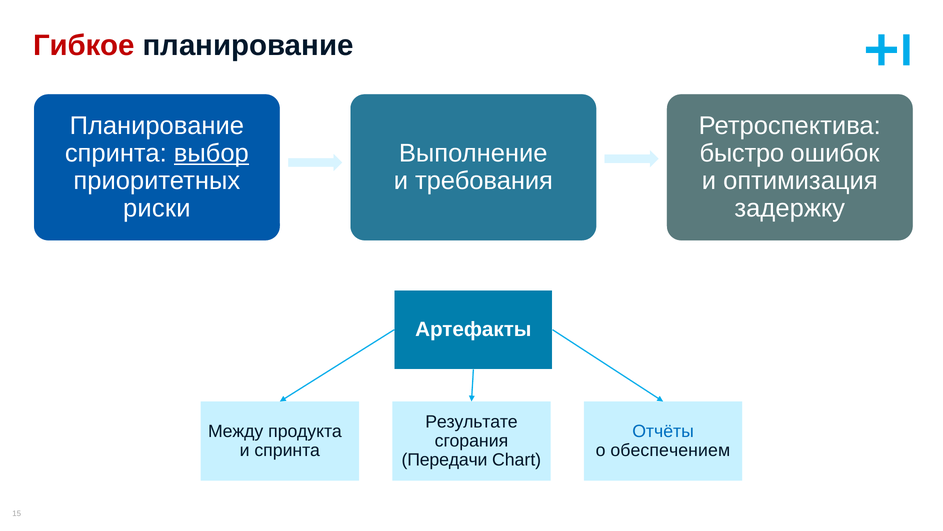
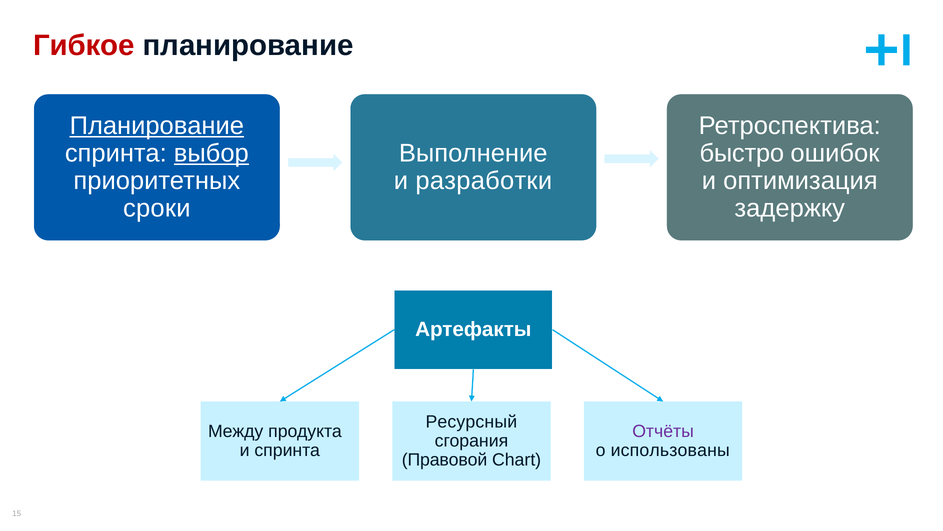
Планирование underline: none -> present (157, 126)
требования: требования -> разработки (484, 181)
риски: риски -> сроки (157, 208)
Результате: Результате -> Ресурсный (471, 421)
Отчёты colour: blue -> purple (663, 431)
обеспечением: обеспечением -> использованы (670, 450)
Передачи: Передачи -> Правовой (445, 460)
